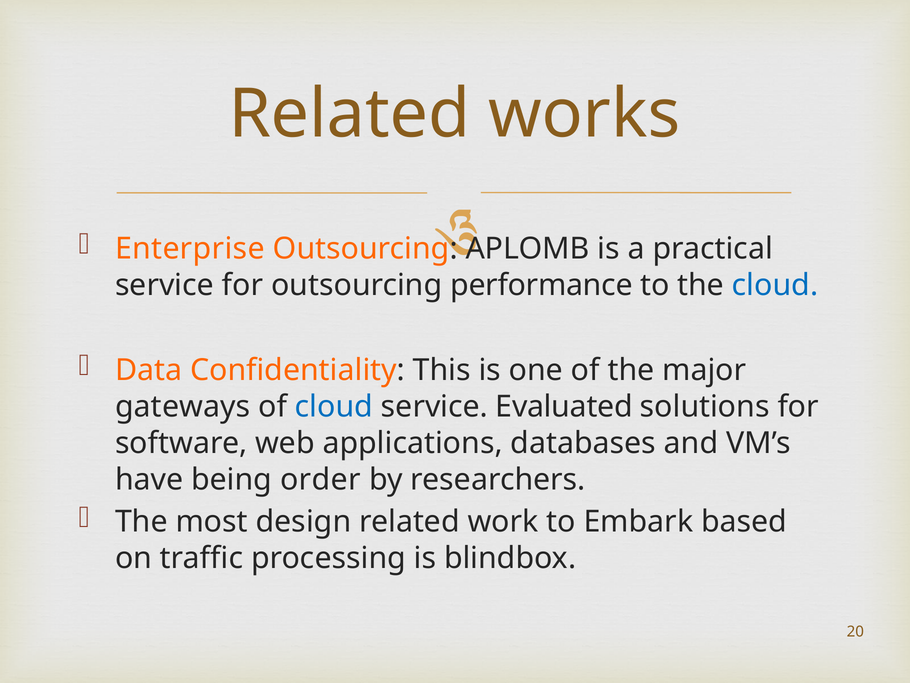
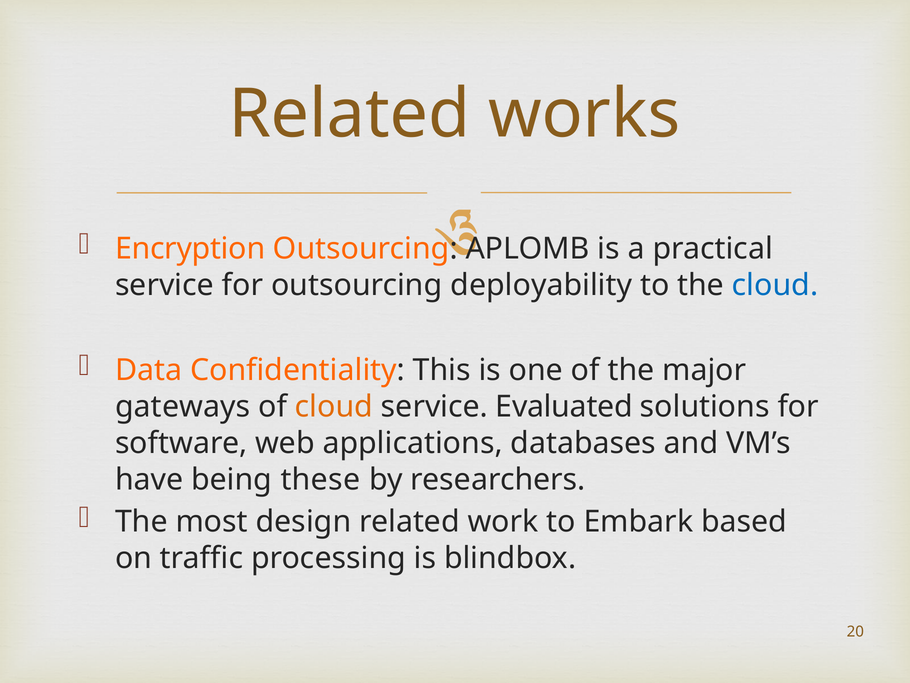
Enterprise: Enterprise -> Encryption (190, 249)
performance: performance -> deployability (541, 285)
cloud colour: blue -> orange (334, 406)
order: order -> these (320, 479)
